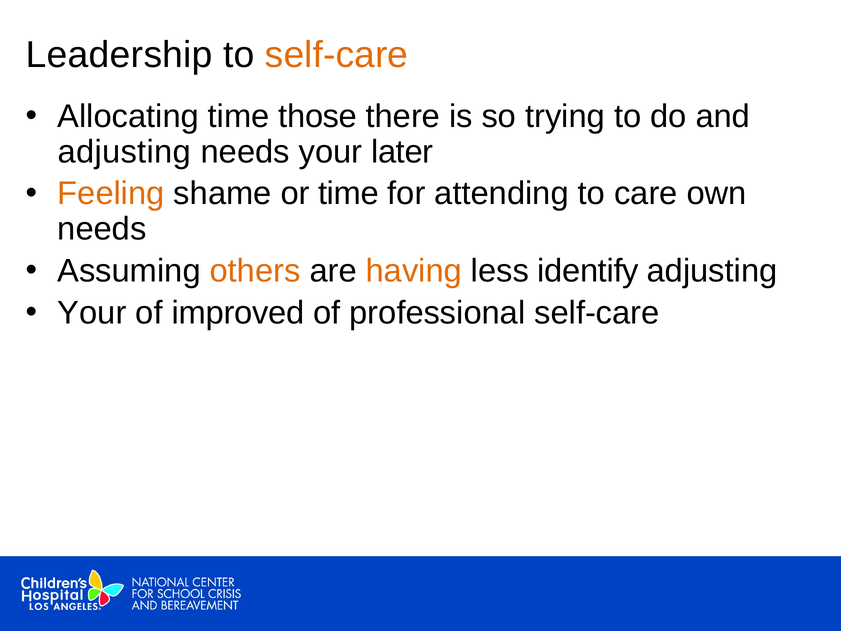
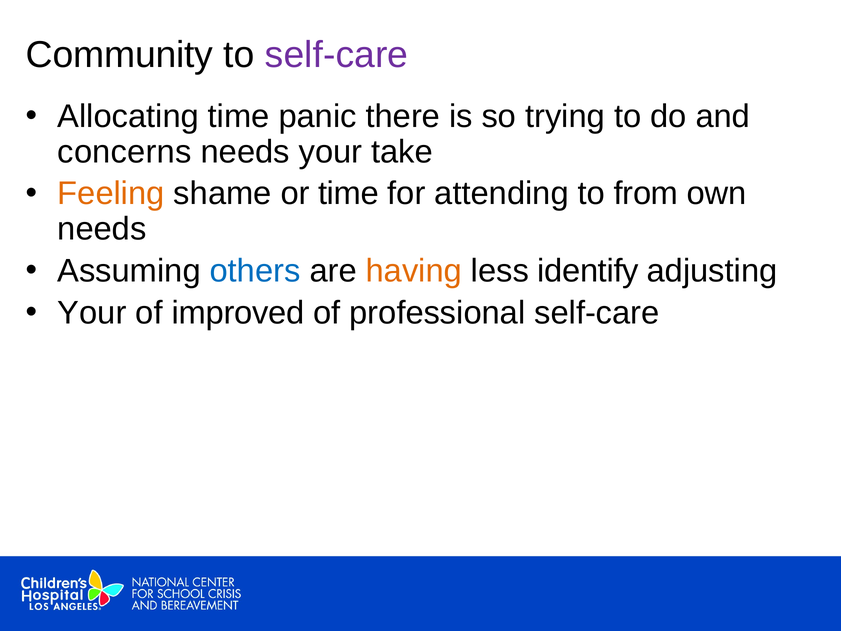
Leadership: Leadership -> Community (120, 55)
self-care colour: orange -> purple (337, 55)
those: those -> panic (318, 116)
adjusting: adjusting -> concerns (124, 152)
later: later -> take (402, 152)
care: care -> from (646, 194)
others colour: orange -> blue (255, 271)
